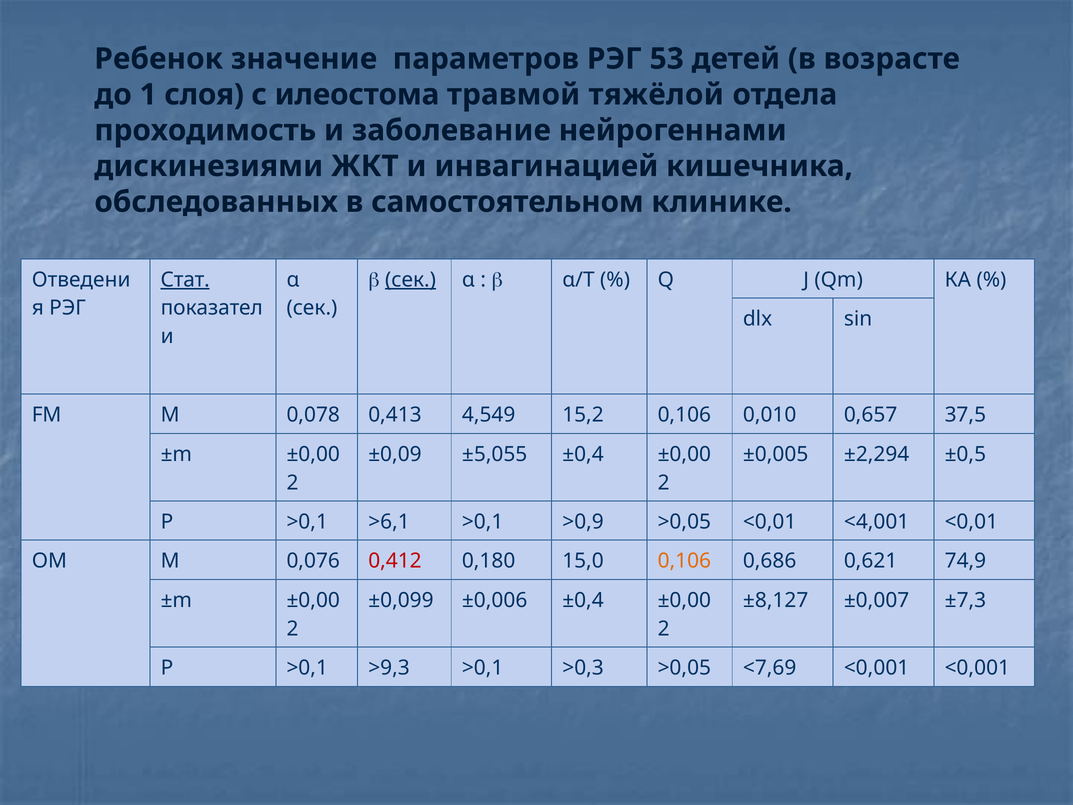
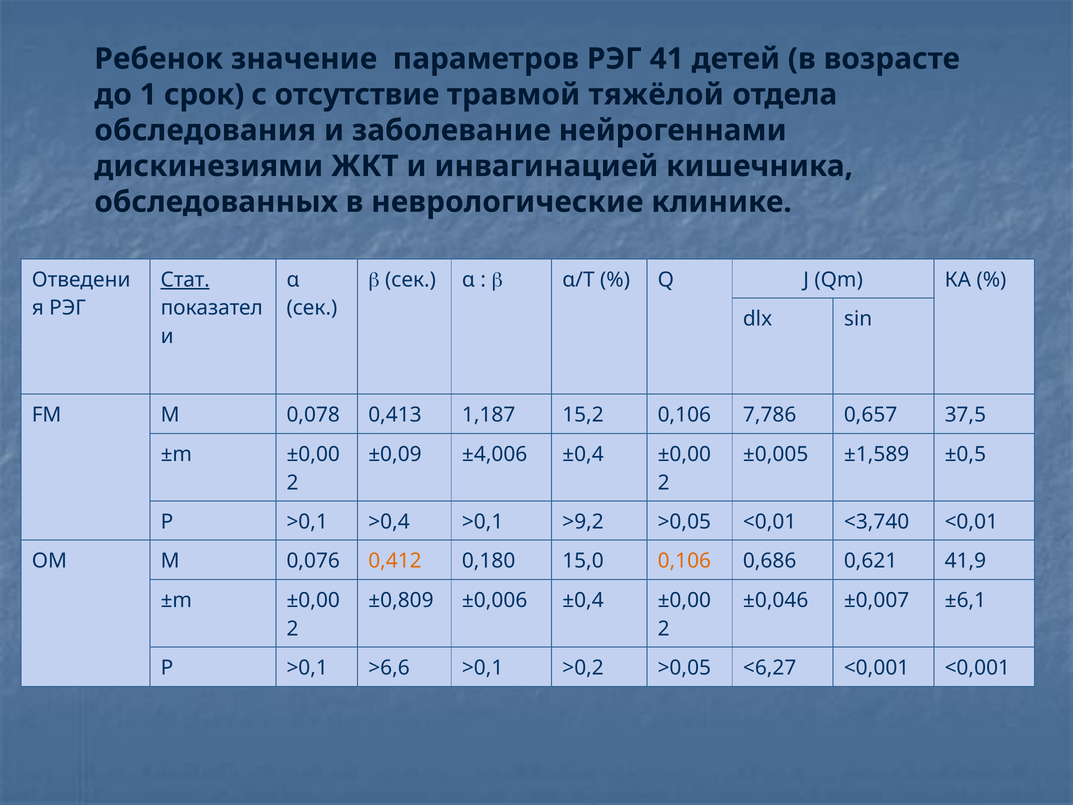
53: 53 -> 41 (667, 59)
слоя: слоя -> срок (204, 95)
илеостома: илеостома -> отсутствие (357, 95)
проходимость: проходимость -> обследования (205, 130)
самостоятельном: самостоятельном -> неврологические (507, 202)
сек underline: present -> none (411, 280)
4,549: 4,549 -> 1,187 (489, 415)
0,010: 0,010 -> 7,786 (770, 415)
±5,055: ±5,055 -> ±4,006 (495, 454)
±2,294: ±2,294 -> ±1,589 (877, 454)
>6,1: >6,1 -> >0,4 (389, 522)
>0,9: >0,9 -> >9,2 (583, 522)
<4,001: <4,001 -> <3,740 (877, 522)
0,412 colour: red -> orange (395, 561)
74,9: 74,9 -> 41,9 (965, 561)
±0,099: ±0,099 -> ±0,809 (401, 600)
±8,127: ±8,127 -> ±0,046 (776, 600)
±7,3: ±7,3 -> ±6,1 (965, 600)
>9,3: >9,3 -> >6,6 (389, 668)
>0,3: >0,3 -> >0,2 (583, 668)
<7,69: <7,69 -> <6,27 (770, 668)
